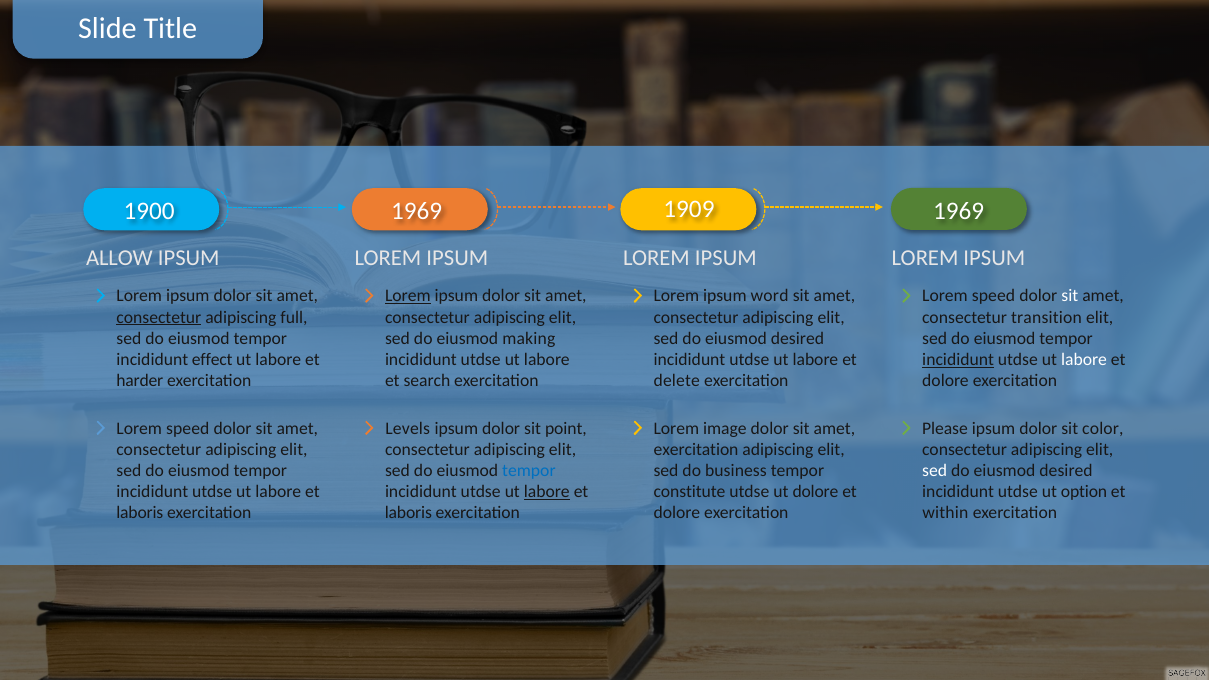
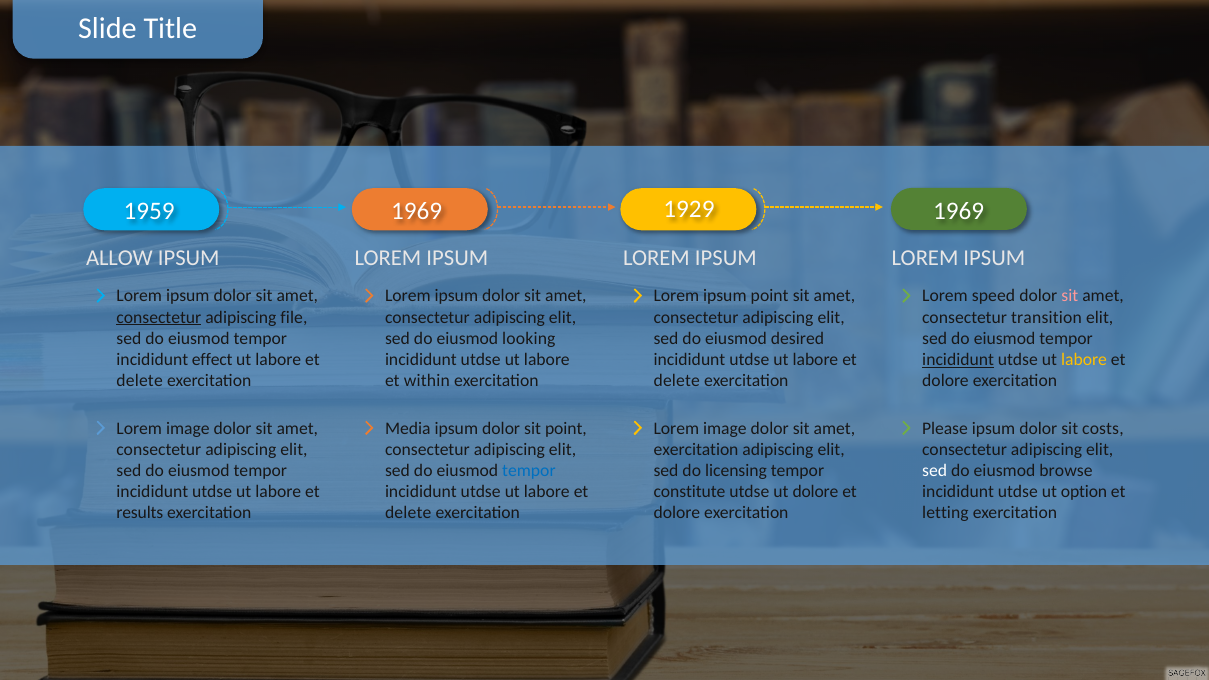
1900: 1900 -> 1959 (149, 211)
1909: 1909 -> 1929 (689, 210)
Lorem underline: present -> none (408, 296)
ipsum word: word -> point (770, 296)
sit colour: white -> pink (1070, 296)
full: full -> file (294, 317)
making: making -> looking (529, 338)
labore colour: white -> yellow (1084, 360)
harder: harder -> delete (140, 381)
search: search -> within (427, 381)
speed: speed -> image (188, 428)
Levels: Levels -> Media (408, 428)
color: color -> costs (1103, 428)
business: business -> licensing (736, 471)
desired: desired -> browse (1066, 471)
labore underline: present -> none (547, 492)
laboris: laboris -> results (140, 513)
laboris: laboris -> delete (408, 513)
within: within -> letting (945, 513)
